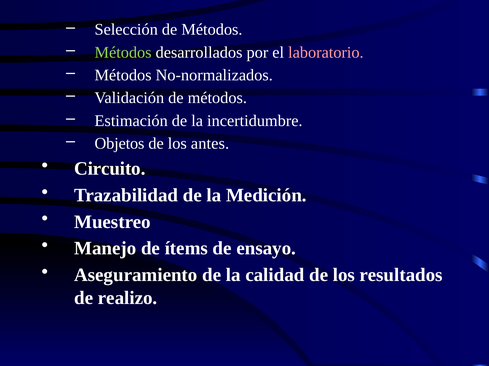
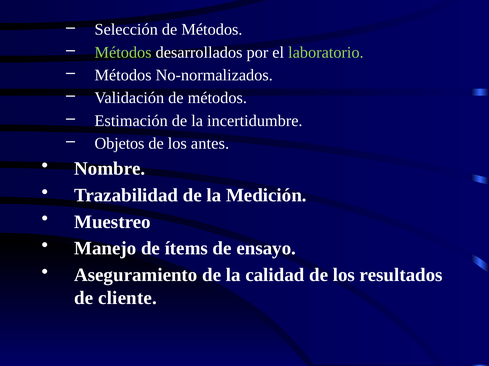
laboratorio colour: pink -> light green (326, 52)
Circuito: Circuito -> Nombre (110, 169)
realizo: realizo -> cliente (128, 298)
